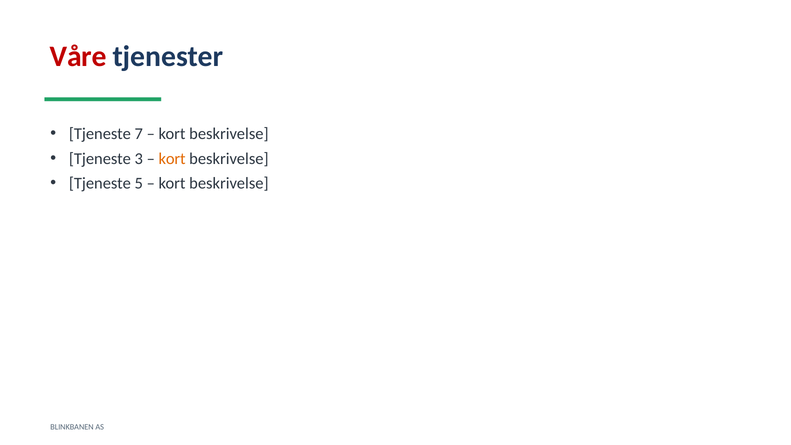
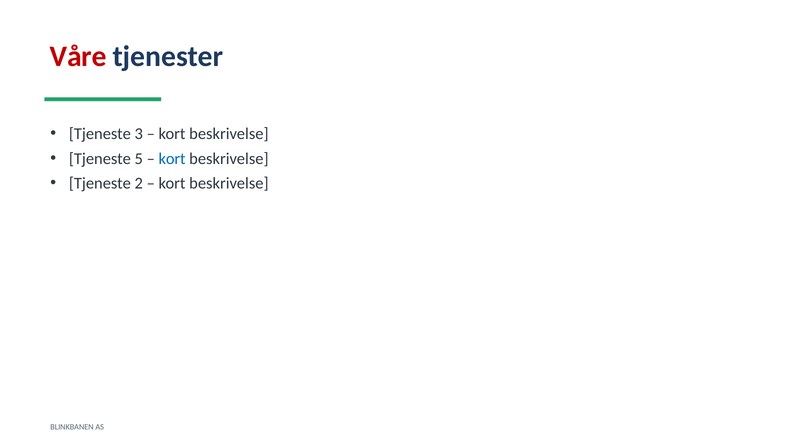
7: 7 -> 3 (139, 134)
3: 3 -> 5 (139, 159)
kort colour: orange -> blue (172, 159)
5: 5 -> 2 (139, 183)
